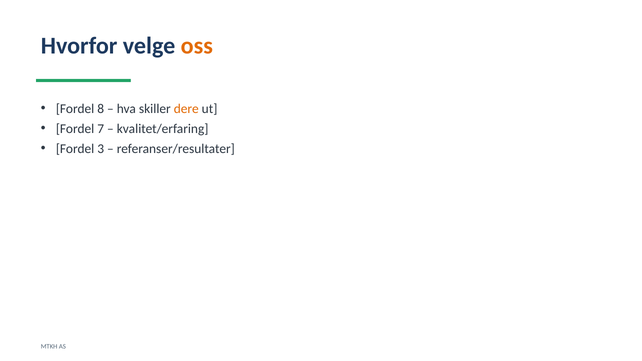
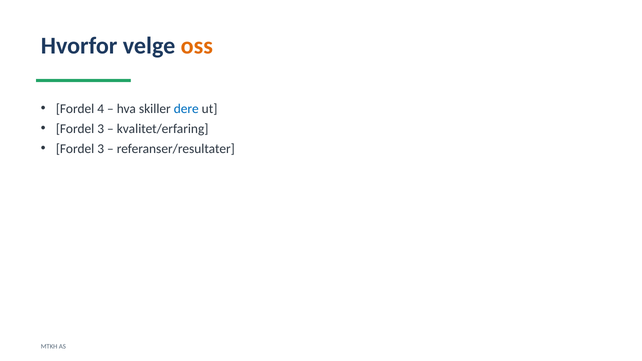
8: 8 -> 4 (101, 109)
dere colour: orange -> blue (186, 109)
7: 7 -> 3 (101, 129)
